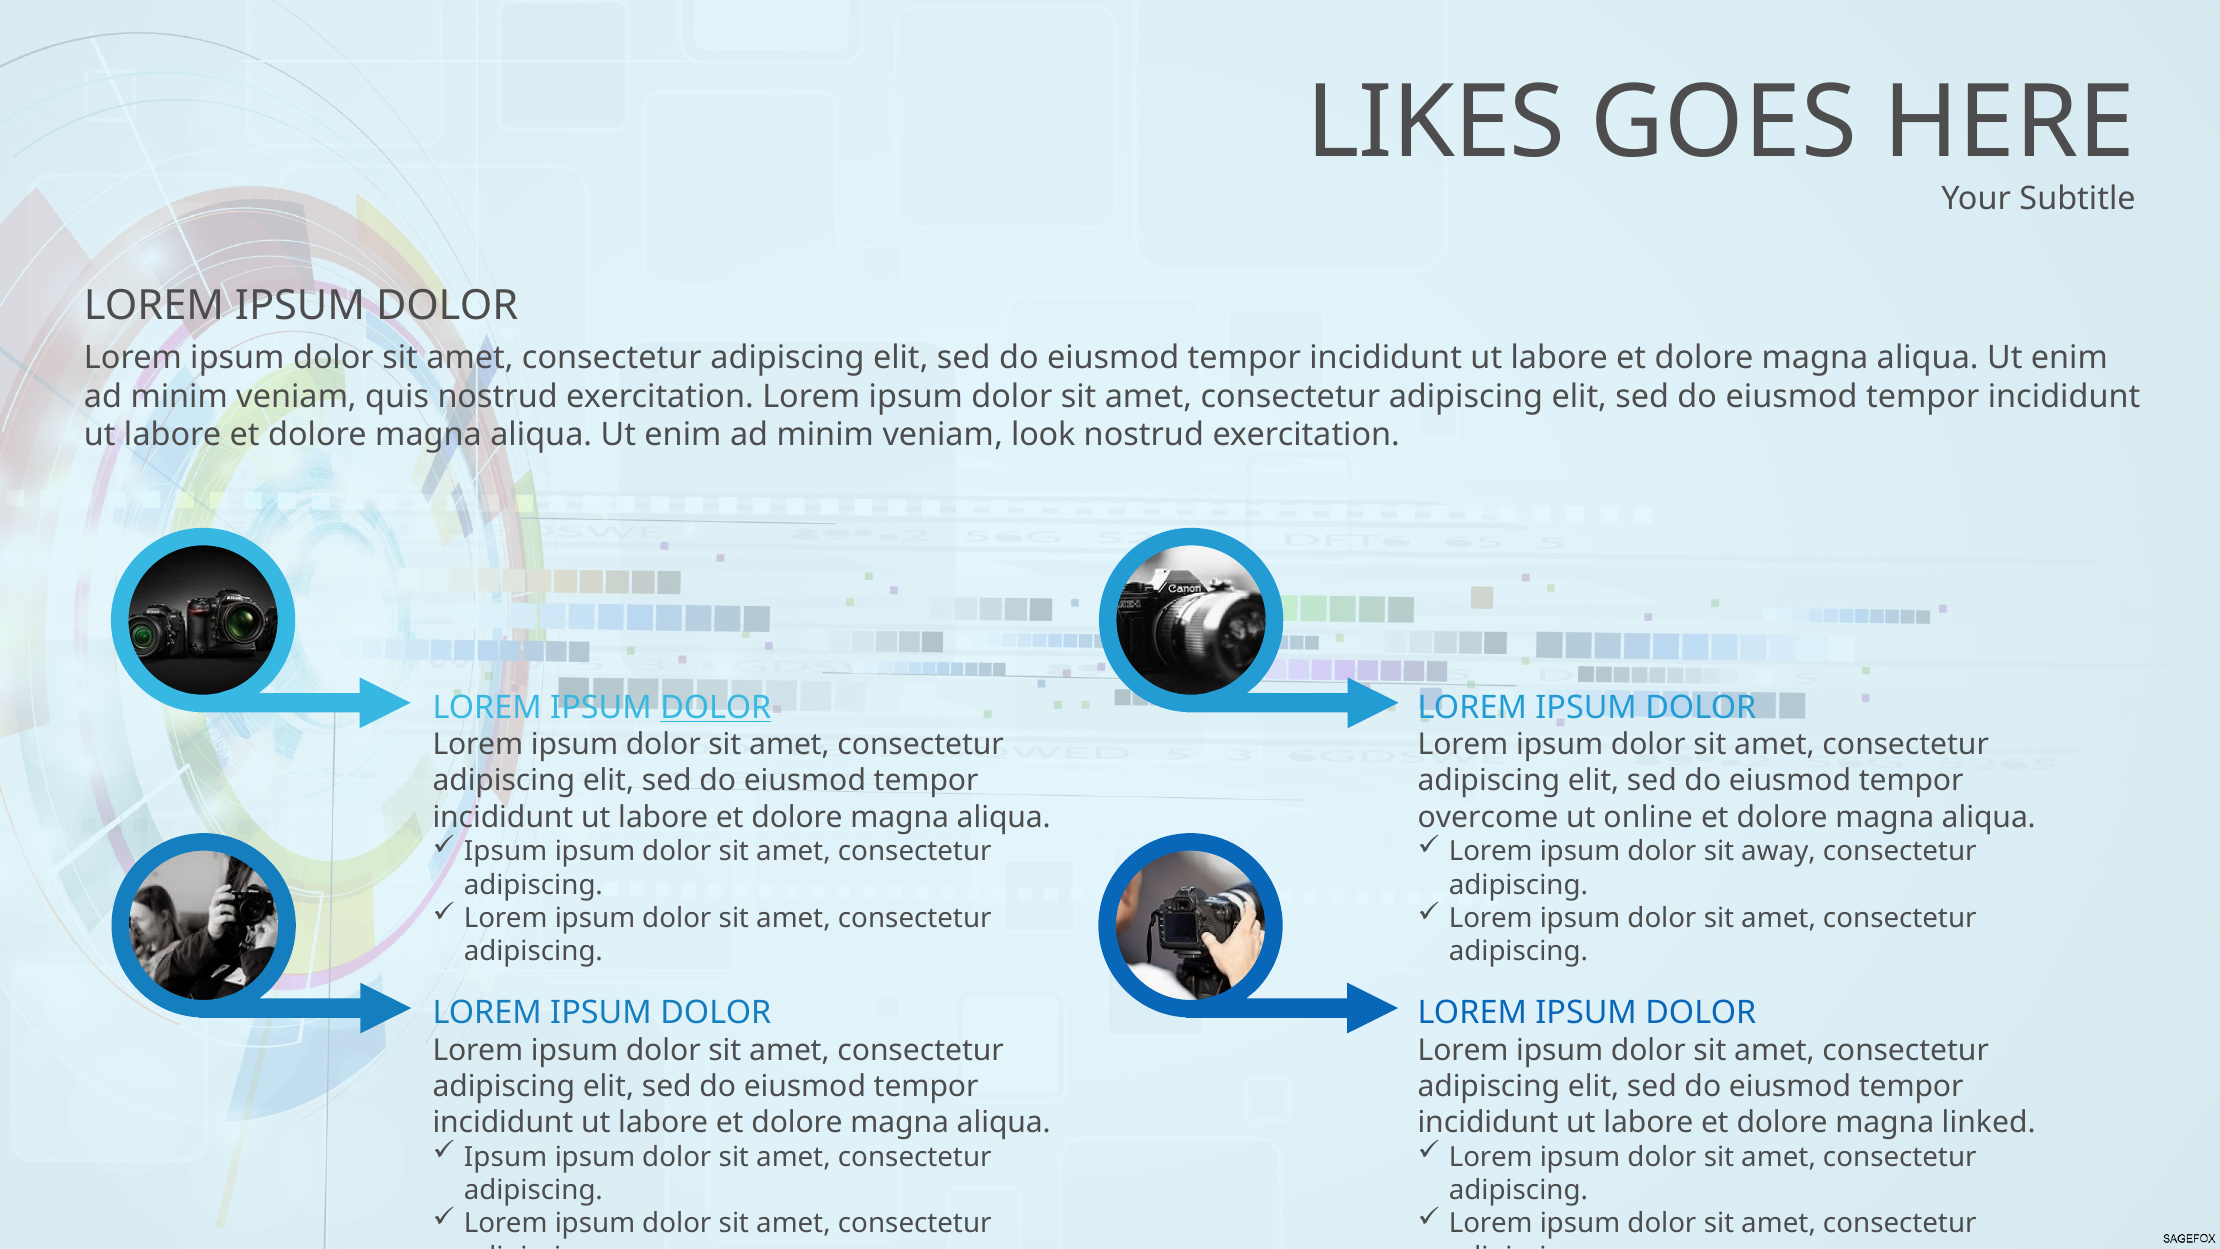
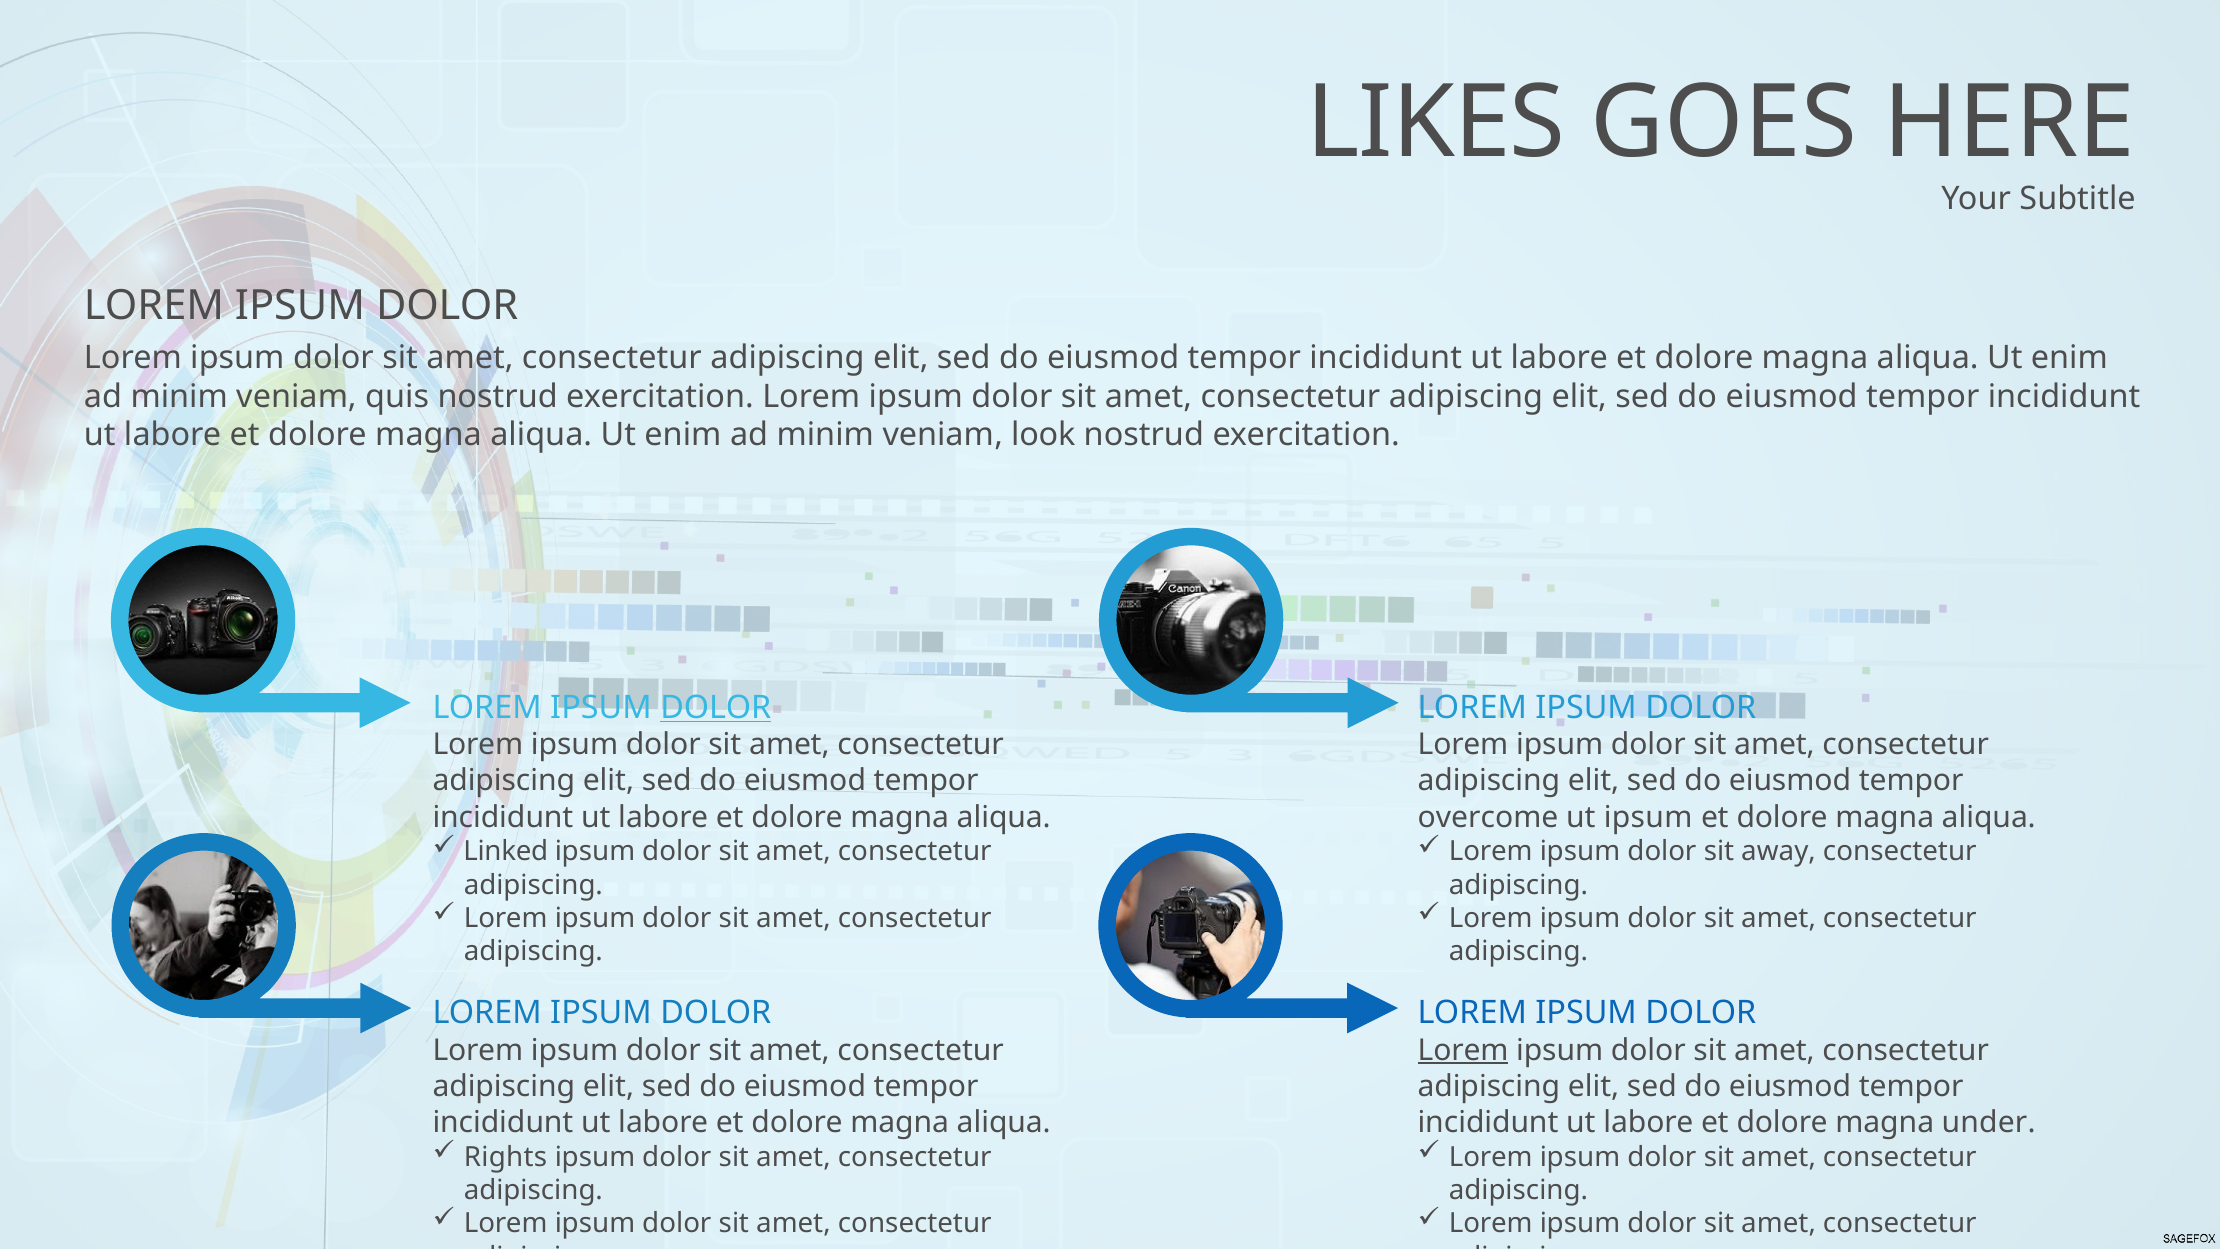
ut online: online -> ipsum (1648, 817)
Ipsum: Ipsum -> Linked (506, 852)
Lorem underline: none -> present (1463, 1050)
linked: linked -> under (1989, 1122)
Ipsum: Ipsum -> Rights (506, 1157)
